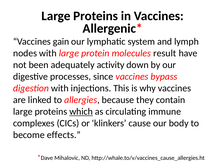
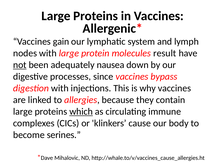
not underline: none -> present (20, 65)
activity: activity -> nausea (111, 65)
effects: effects -> serines (64, 134)
